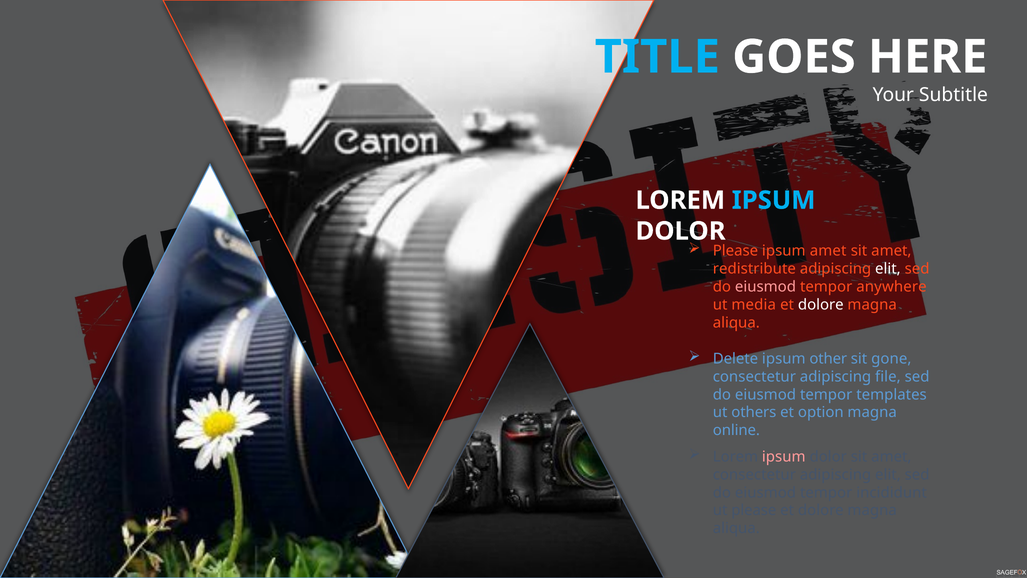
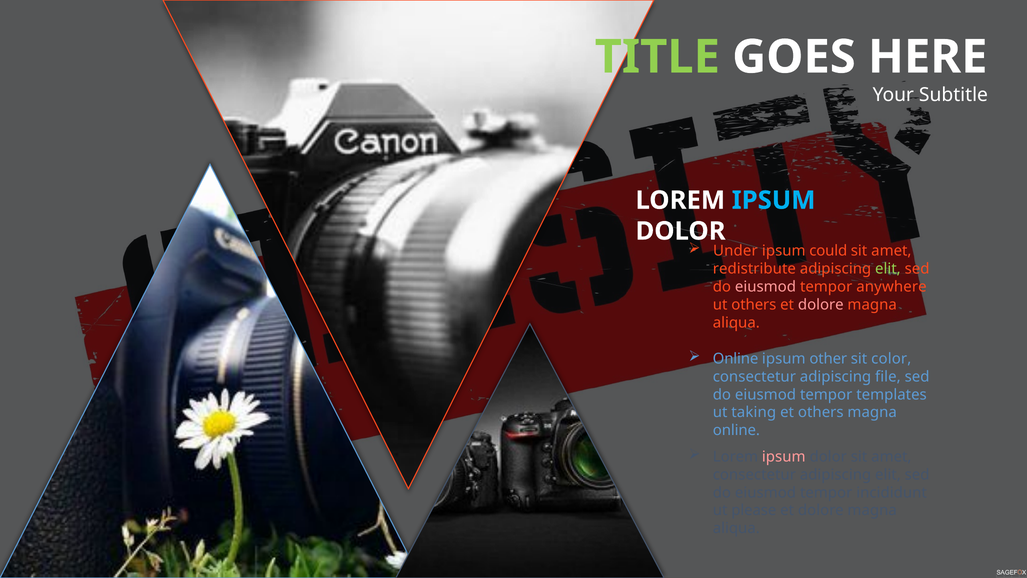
TITLE colour: light blue -> light green (657, 57)
Please: Please -> Under (735, 251)
ipsum amet: amet -> could (828, 251)
elit colour: white -> light green (888, 269)
ut media: media -> others (754, 304)
dolore colour: white -> pink (821, 304)
Delete: Delete -> Online (736, 358)
gone: gone -> color (891, 358)
others: others -> taking (754, 412)
et option: option -> others (821, 412)
